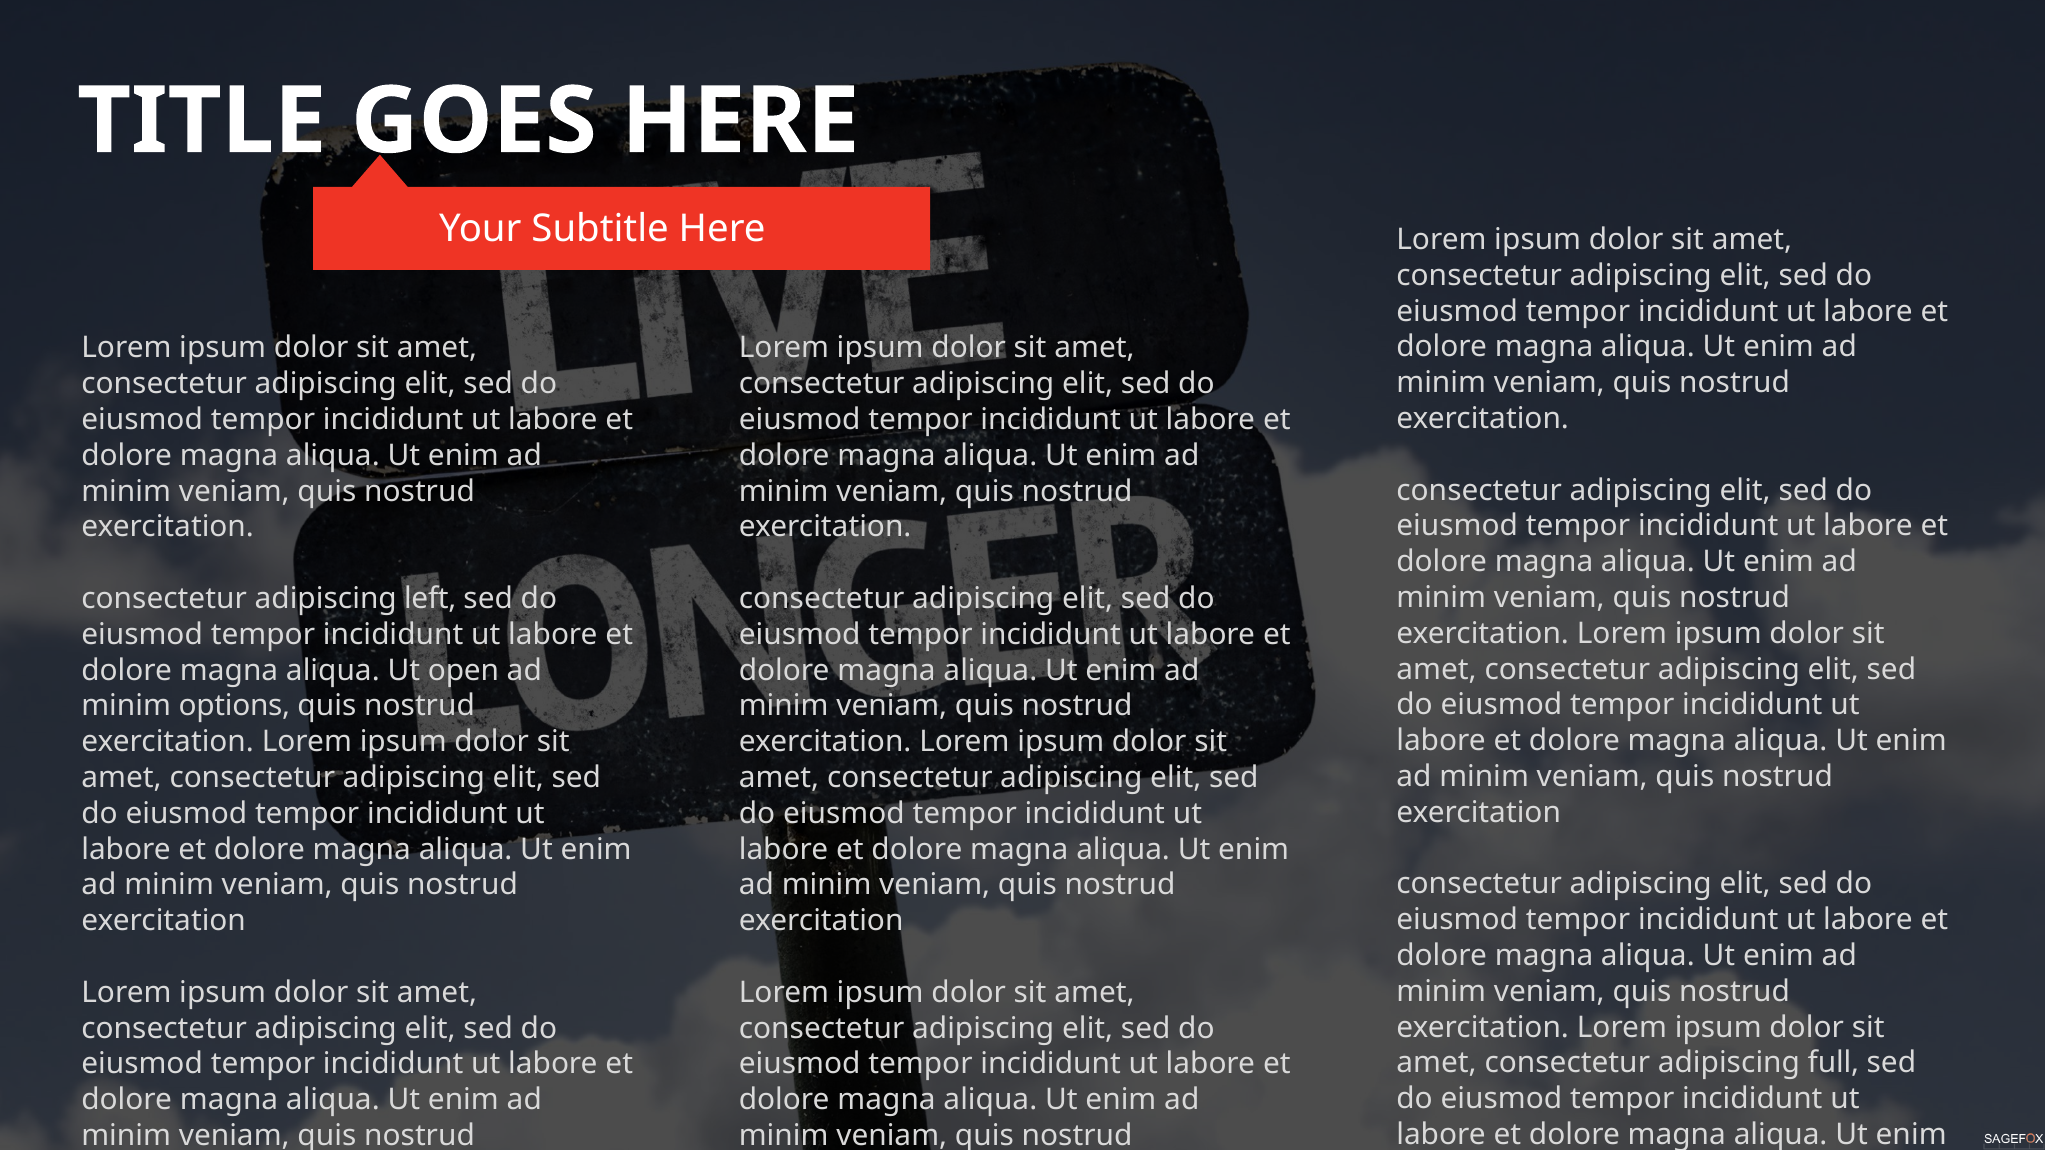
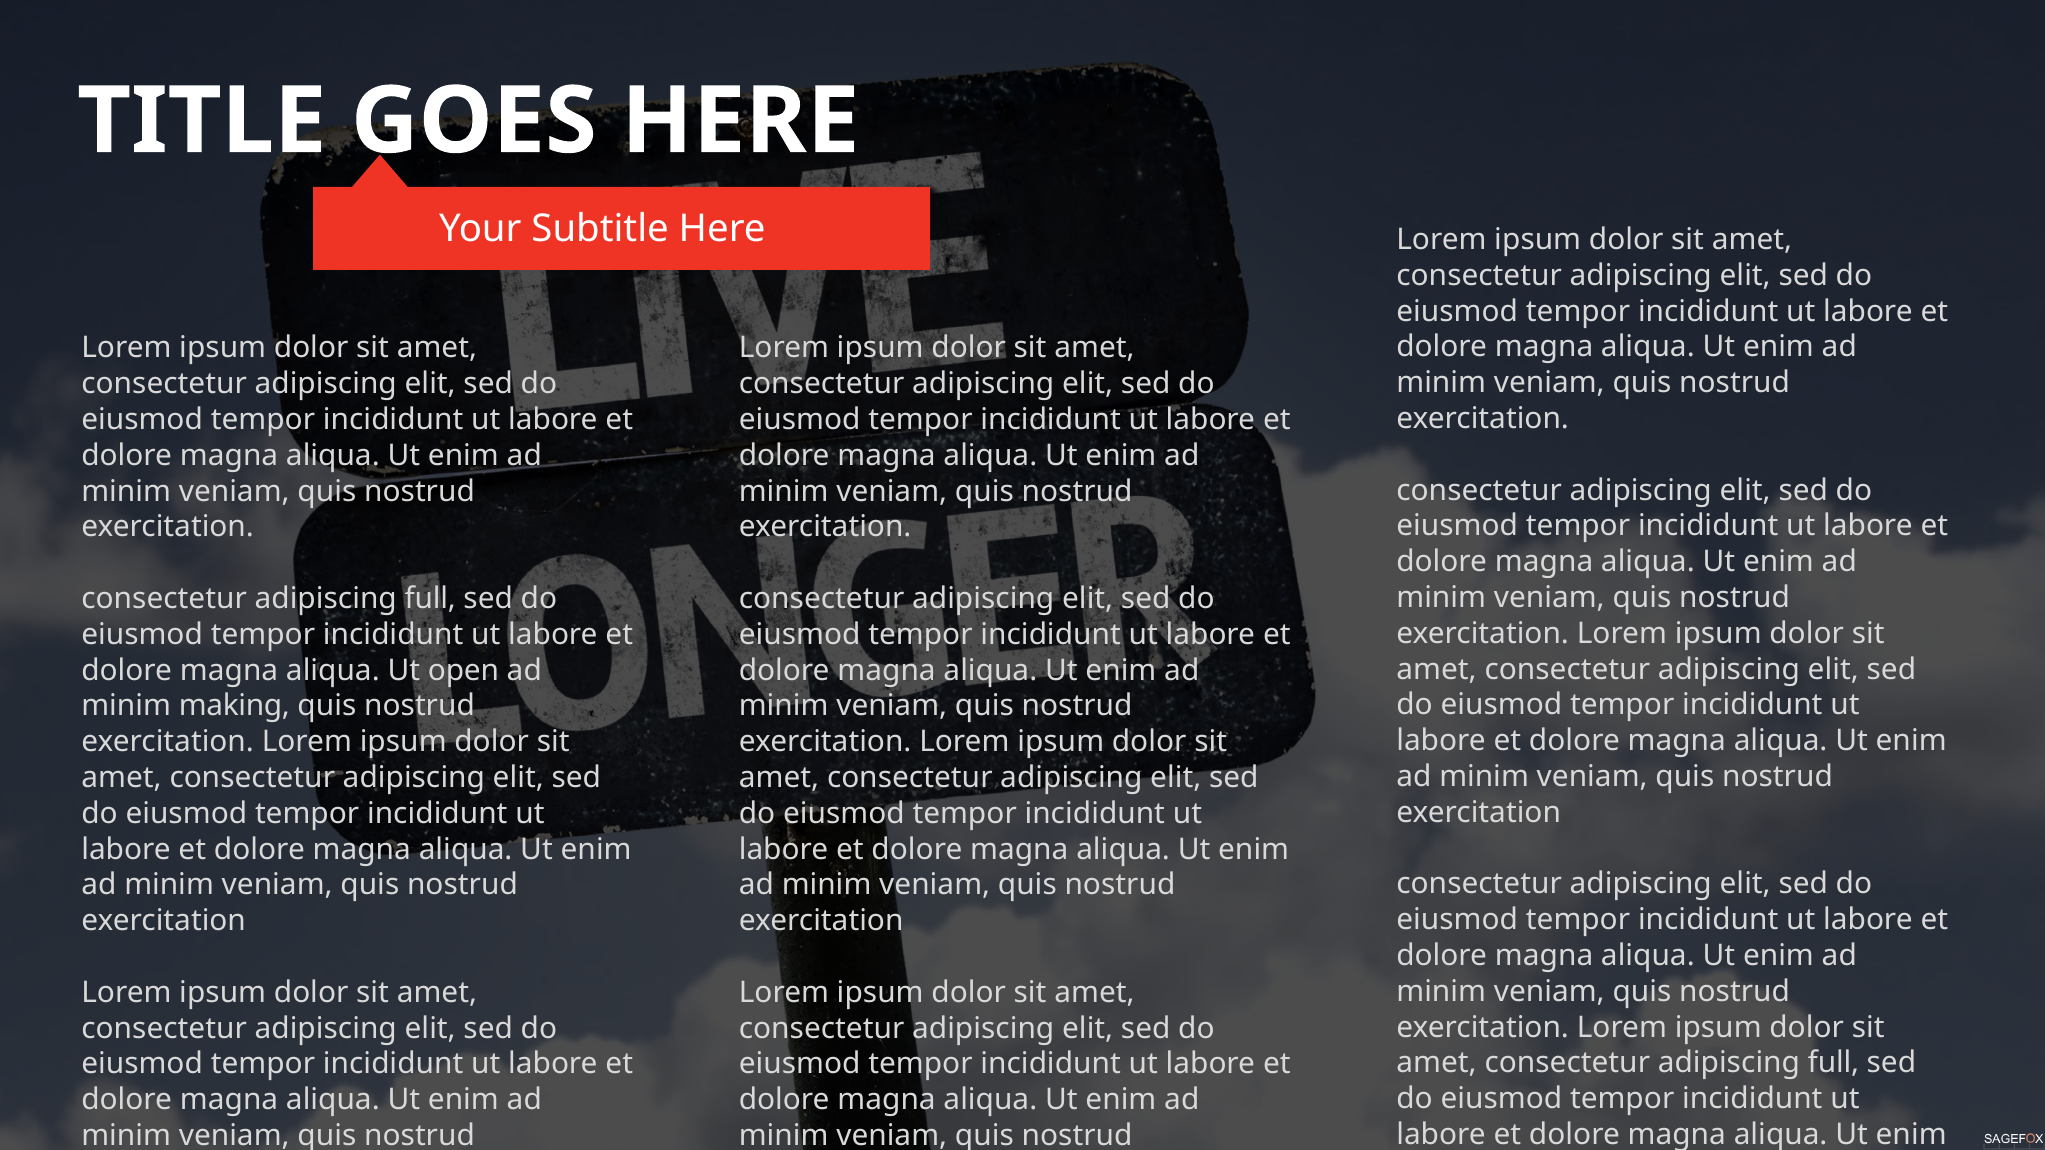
left: left -> full (430, 599)
options: options -> making (234, 706)
